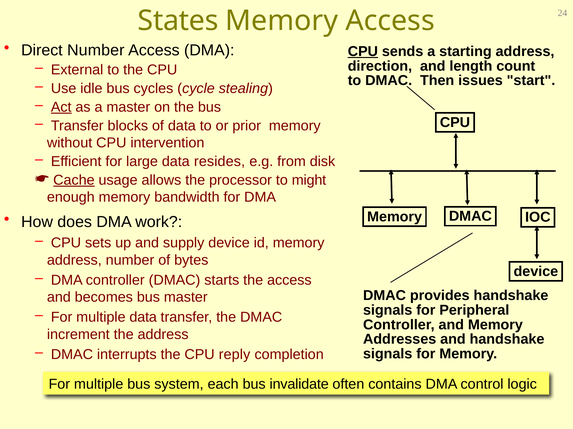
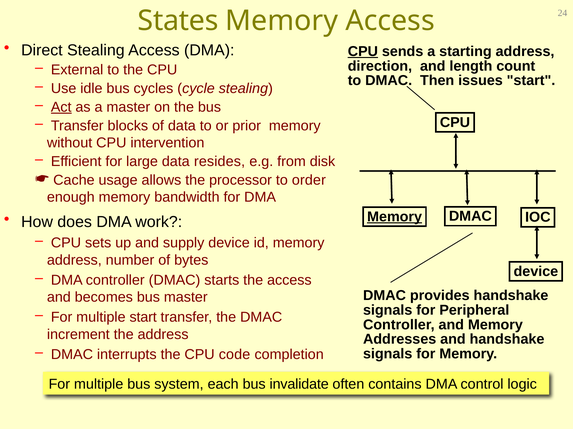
Direct Number: Number -> Stealing (96, 50)
Cache underline: present -> none (74, 180)
might: might -> order (309, 180)
Memory underline: none -> present (395, 217)
multiple data: data -> start (143, 318)
reply: reply -> code (235, 355)
